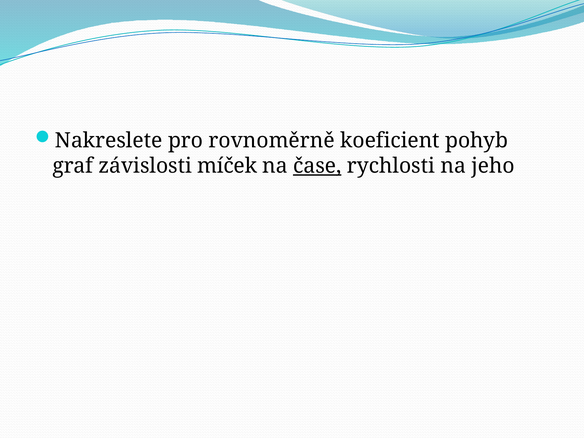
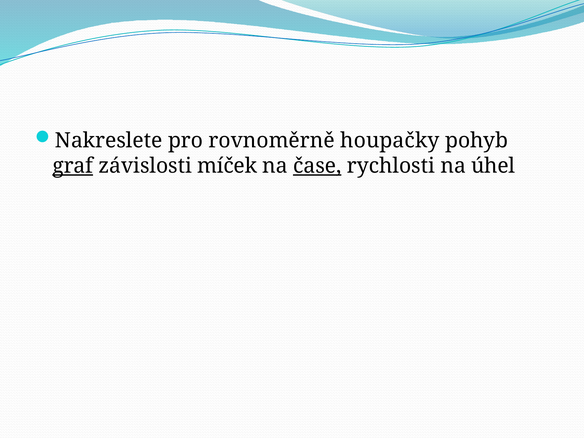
koeficient: koeficient -> houpačky (390, 141)
graf underline: none -> present (73, 166)
jeho: jeho -> úhel (493, 166)
